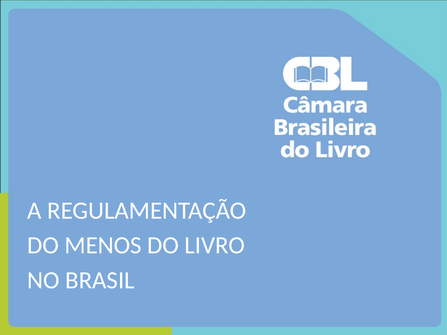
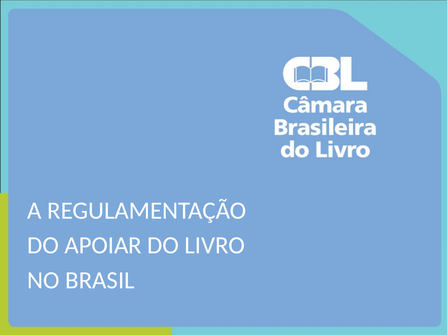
MENOS: MENOS -> APOIAR (103, 246)
